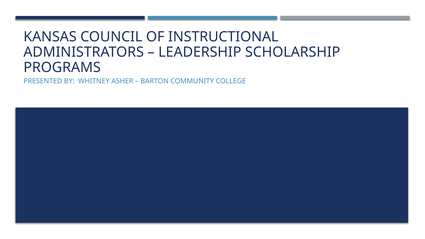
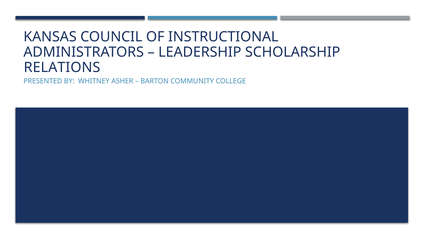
PROGRAMS: PROGRAMS -> RELATIONS (62, 67)
